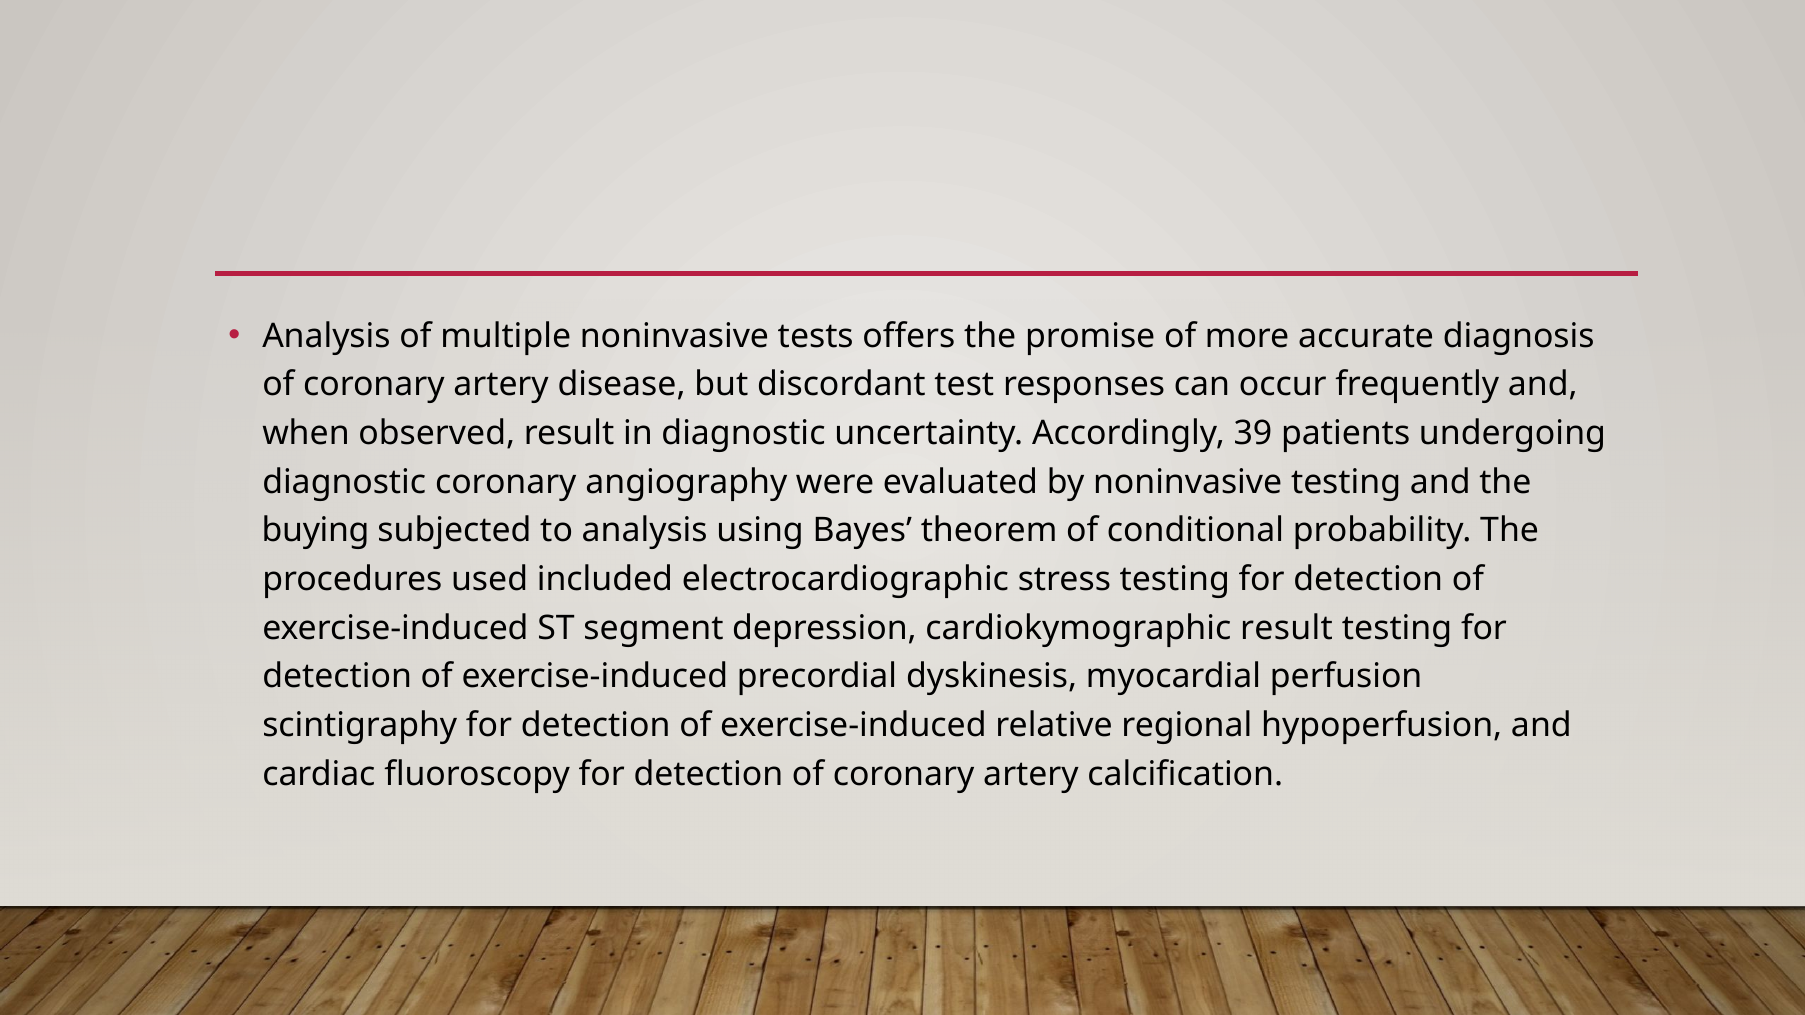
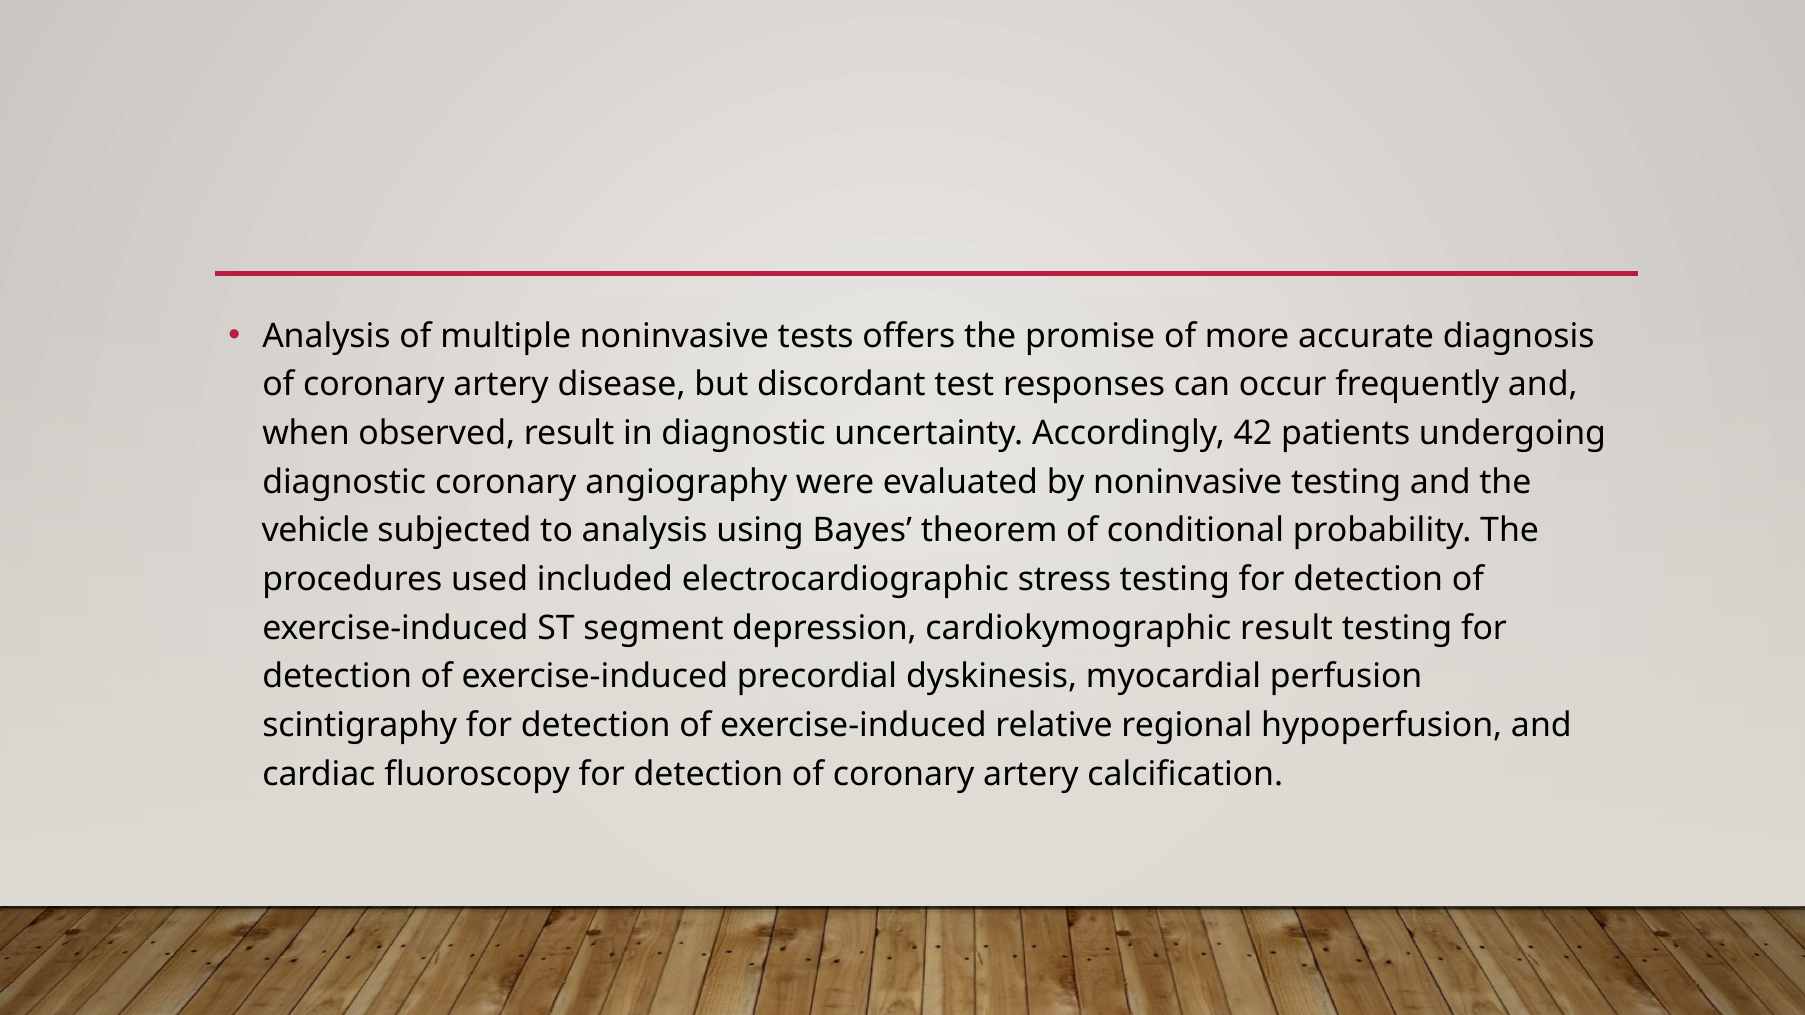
39: 39 -> 42 (1253, 433)
buying: buying -> vehicle (316, 531)
